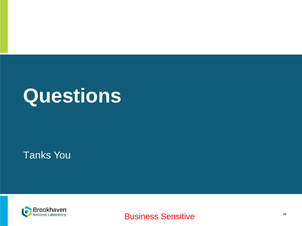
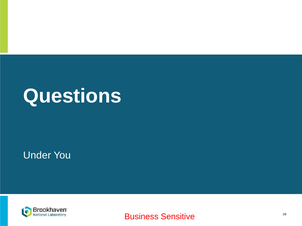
Tanks: Tanks -> Under (37, 156)
